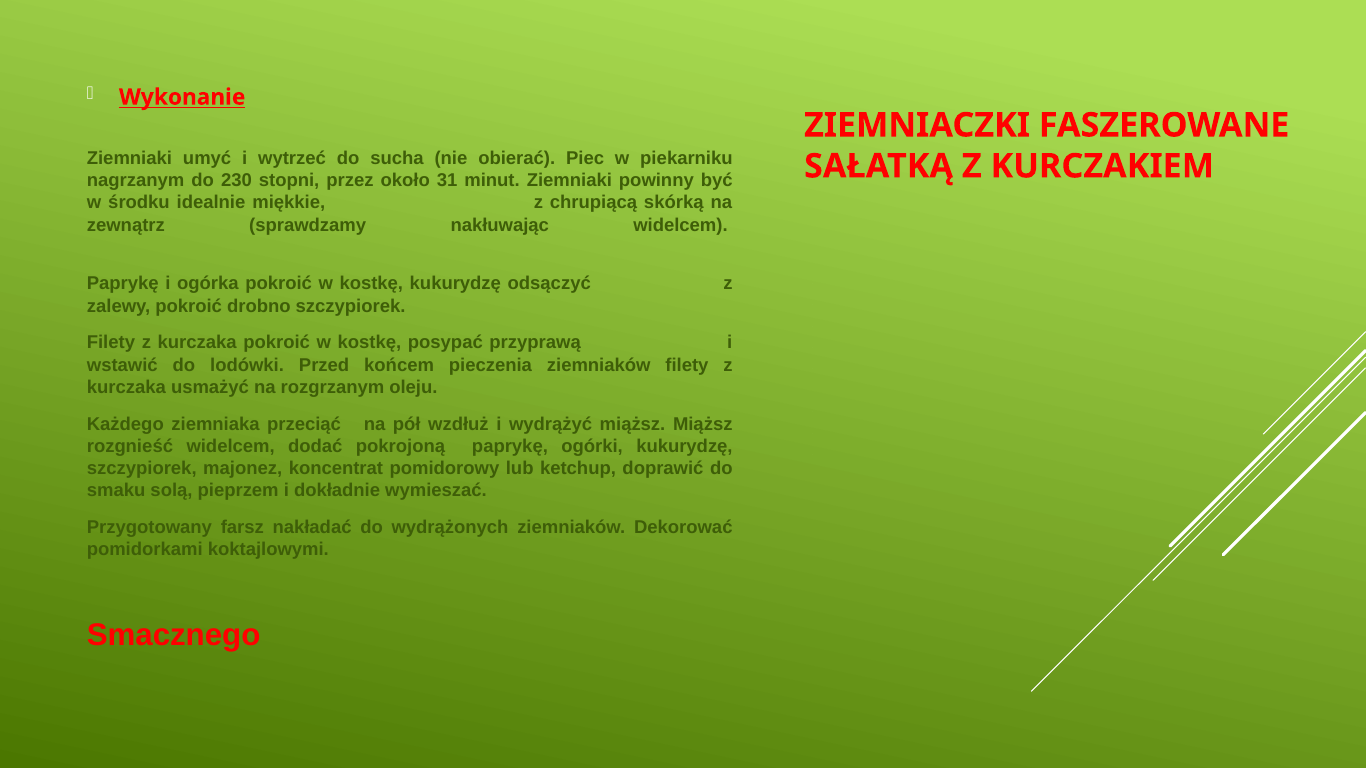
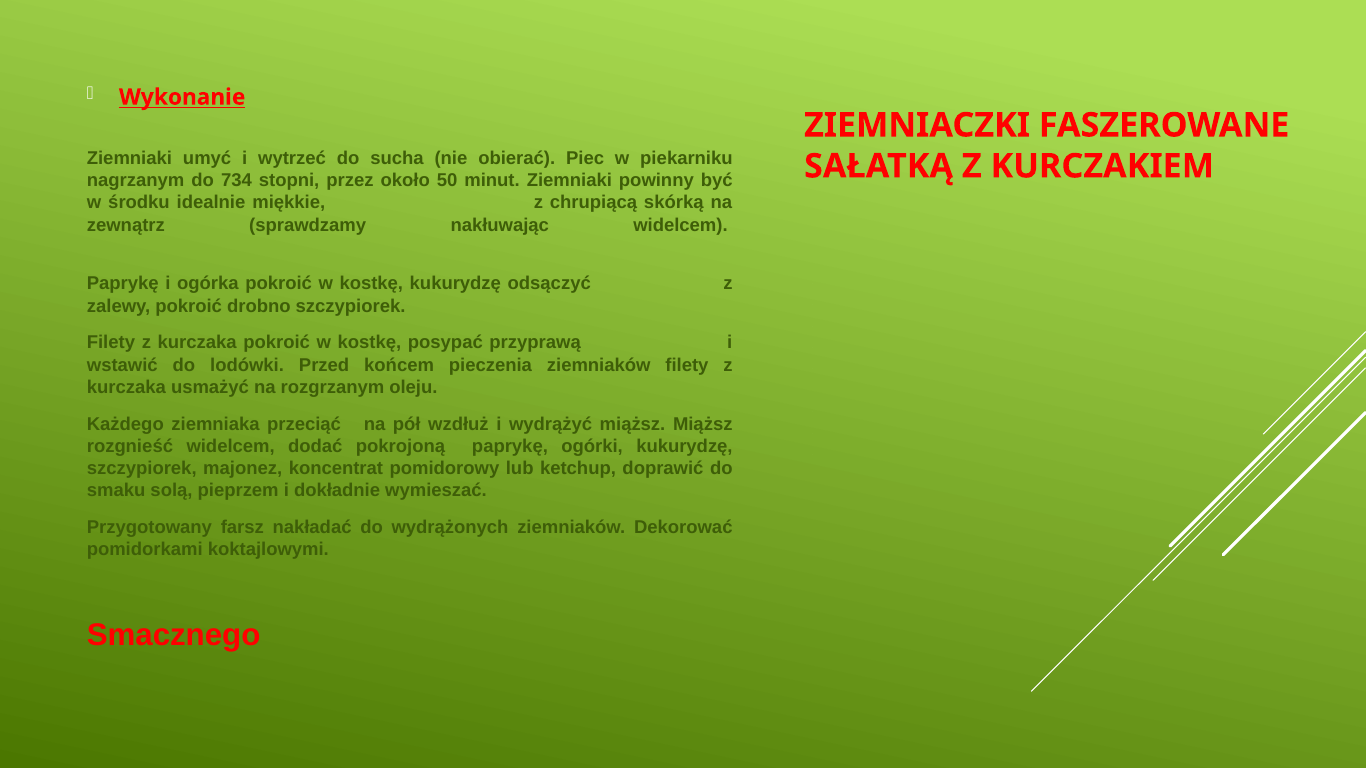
230: 230 -> 734 (236, 181)
31: 31 -> 50 (447, 181)
